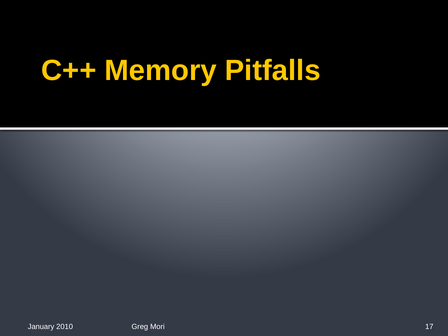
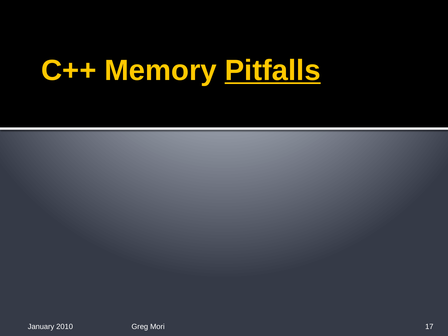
Pitfalls underline: none -> present (273, 70)
